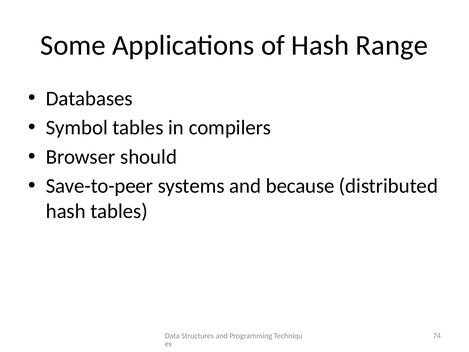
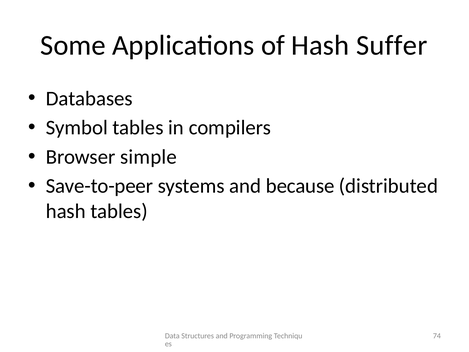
Range: Range -> Suffer (392, 45)
should: should -> simple (149, 157)
